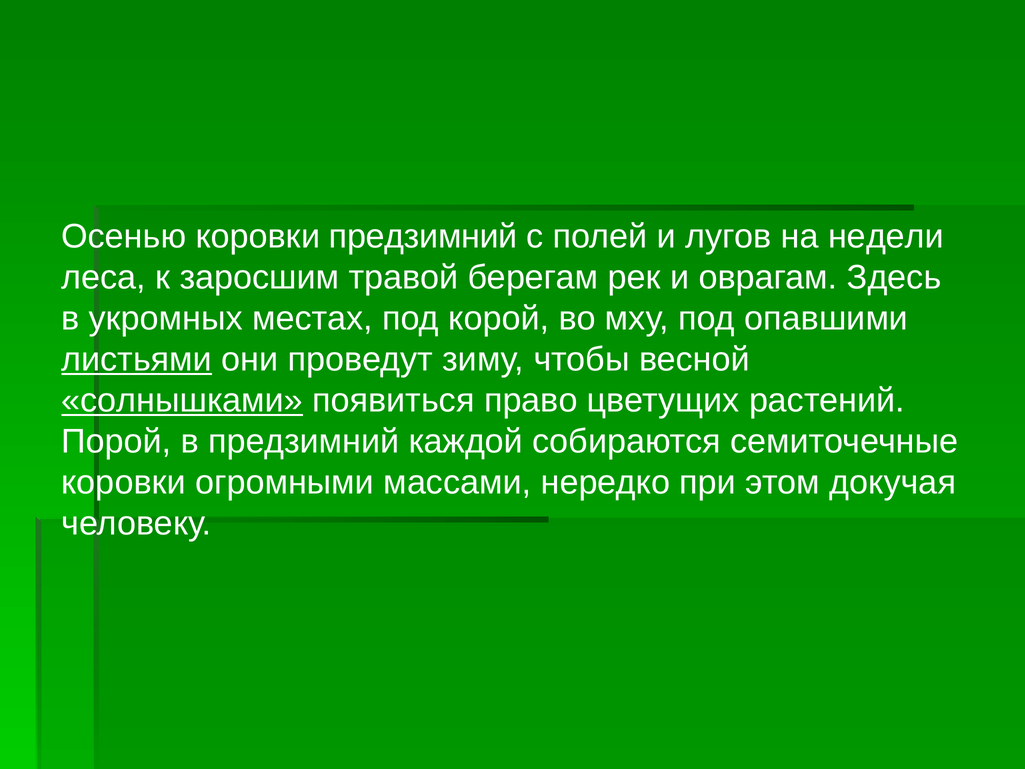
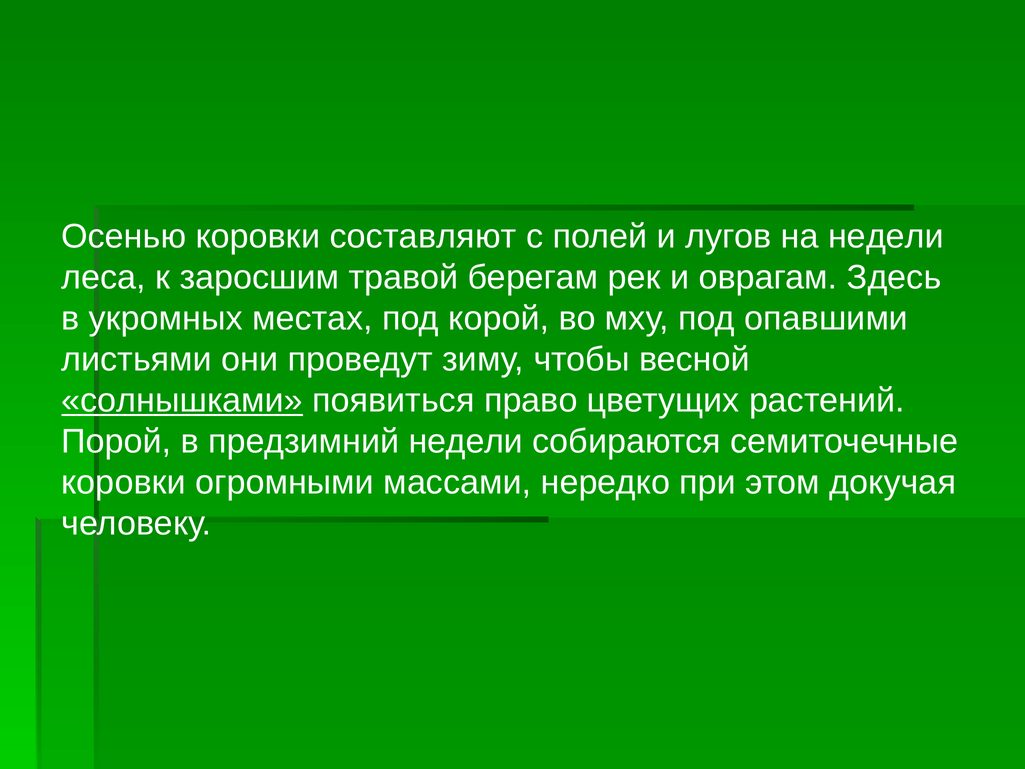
коровки предзимний: предзимний -> составляют (423, 236)
листьями underline: present -> none (137, 359)
предзимний каждой: каждой -> недели (466, 441)
